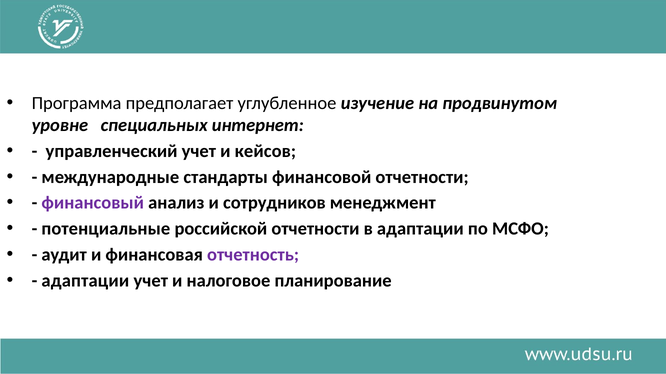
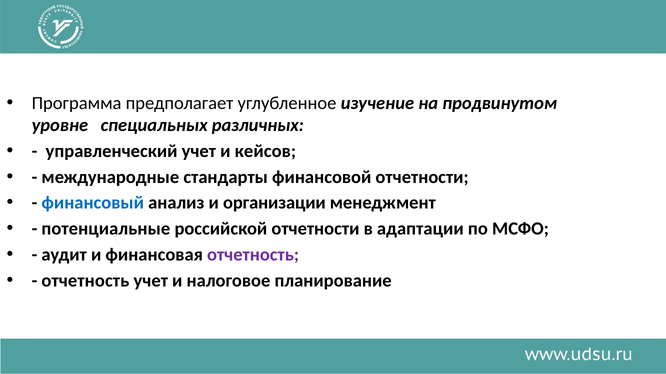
интернет: интернет -> различных (258, 125)
финансовый colour: purple -> blue (93, 203)
сотрудников: сотрудников -> организации (274, 203)
адаптации: адаптации -> отчетность (85, 281)
